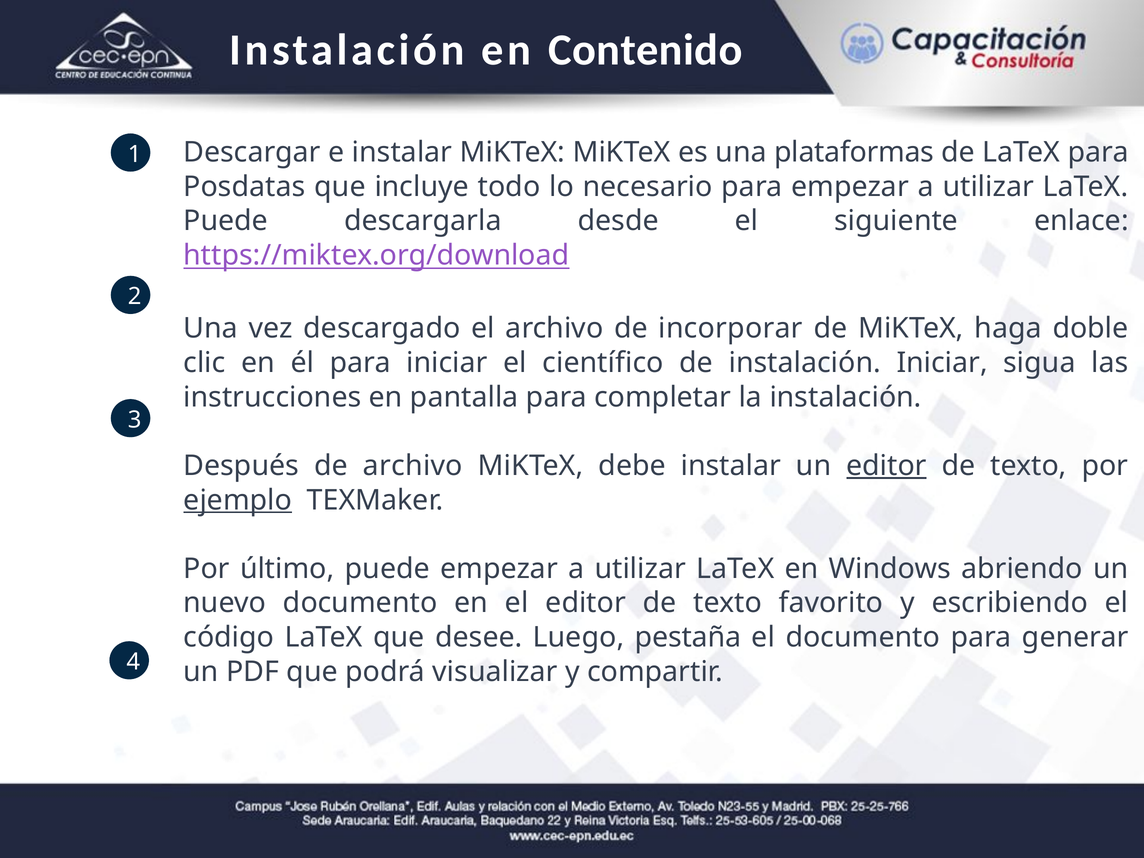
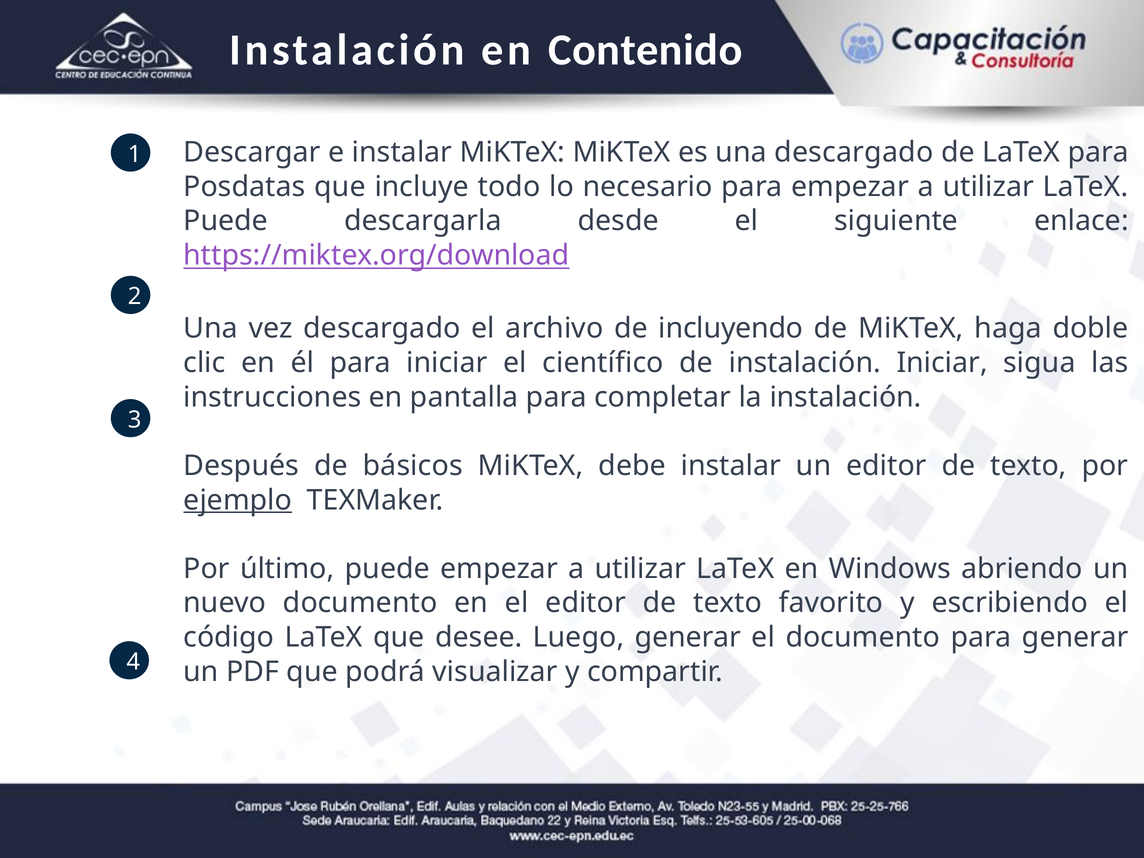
una plataformas: plataformas -> descargado (854, 152)
incorporar: incorporar -> incluyendo (731, 328)
de archivo: archivo -> básicos (413, 466)
editor underline: present -> none (887, 466)
Luego pestaña: pestaña -> generar (688, 637)
